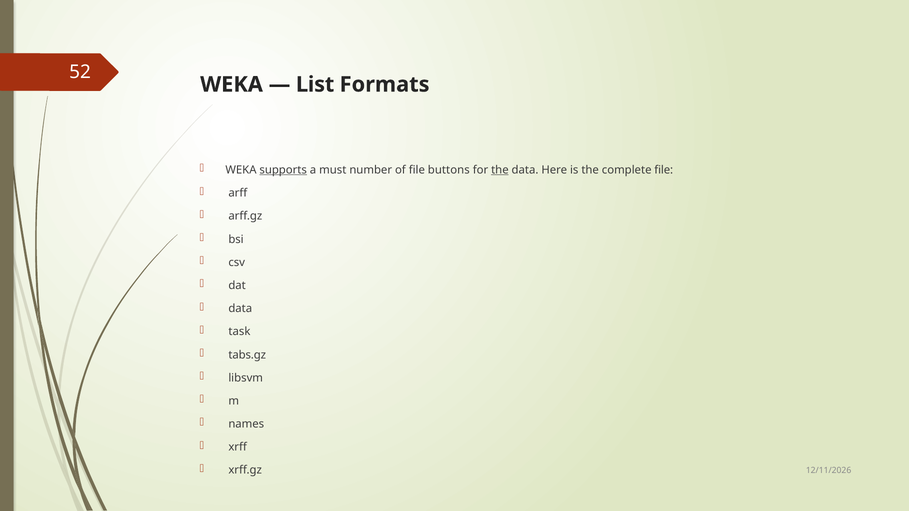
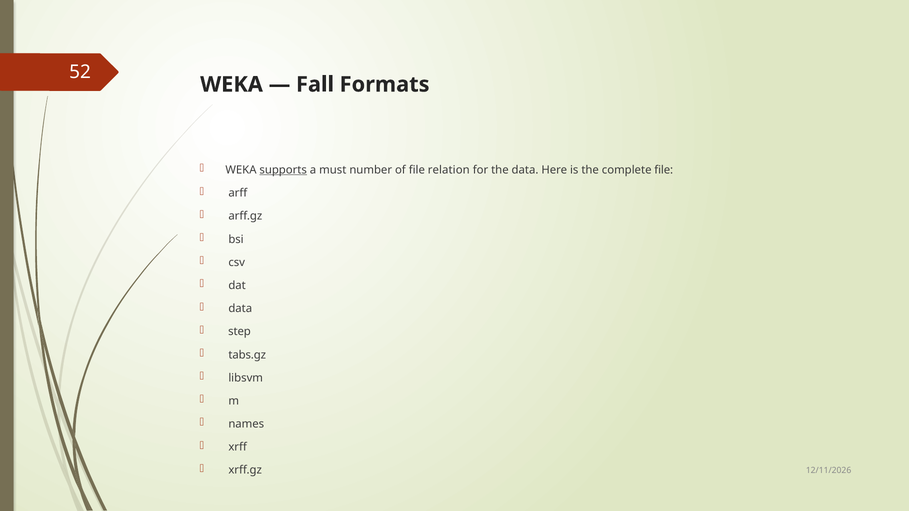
List: List -> Fall (315, 85)
buttons: buttons -> relation (449, 170)
the underline: present -> none (500, 170)
task: task -> step (240, 332)
